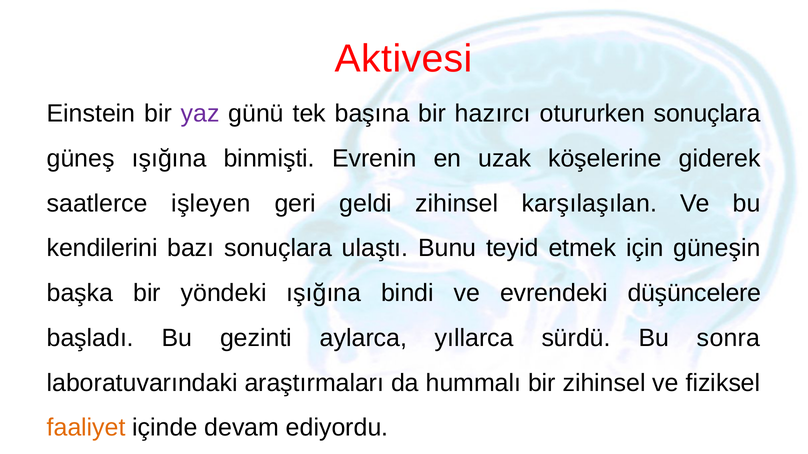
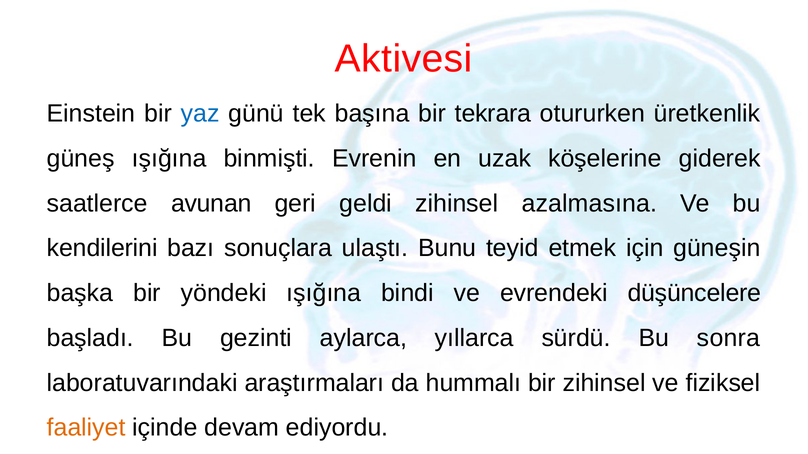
yaz colour: purple -> blue (200, 114)
hazırcı: hazırcı -> tekrara (493, 114)
otururken sonuçlara: sonuçlara -> üretkenlik (707, 114)
işleyen: işleyen -> avunan (211, 204)
karşılaşılan: karşılaşılan -> azalmasına (589, 204)
